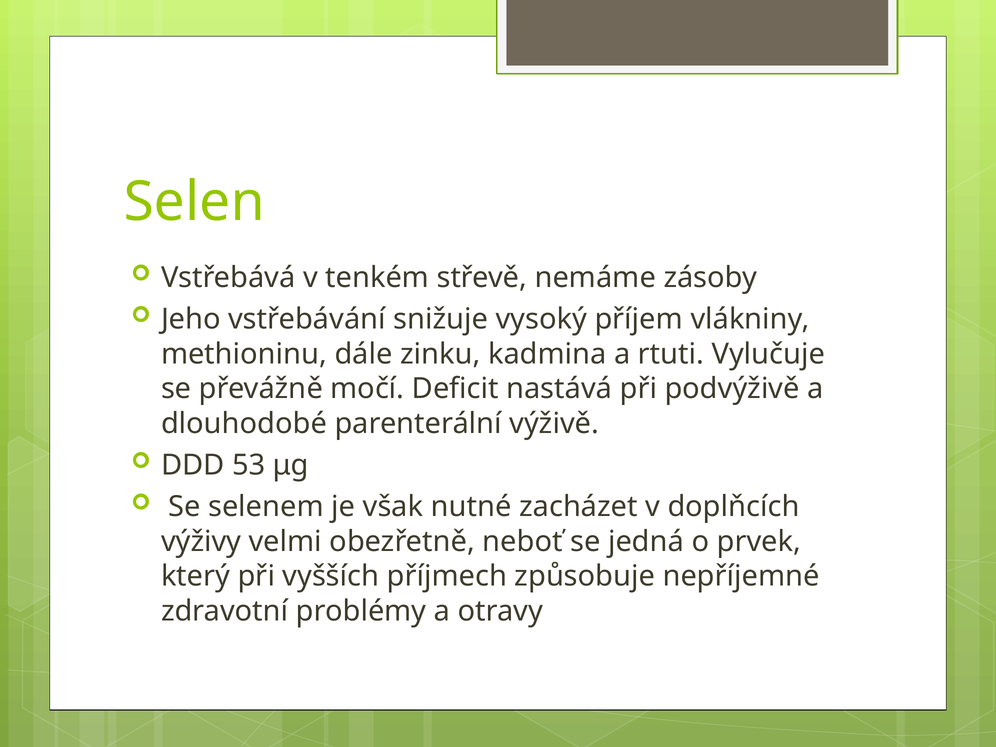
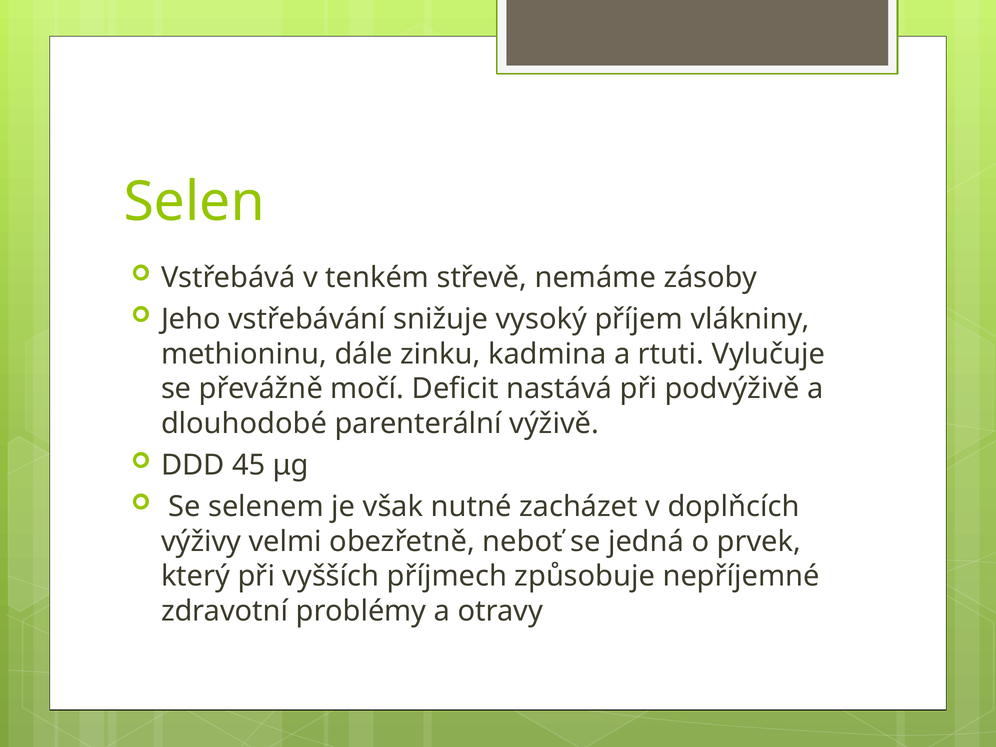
53: 53 -> 45 (249, 465)
